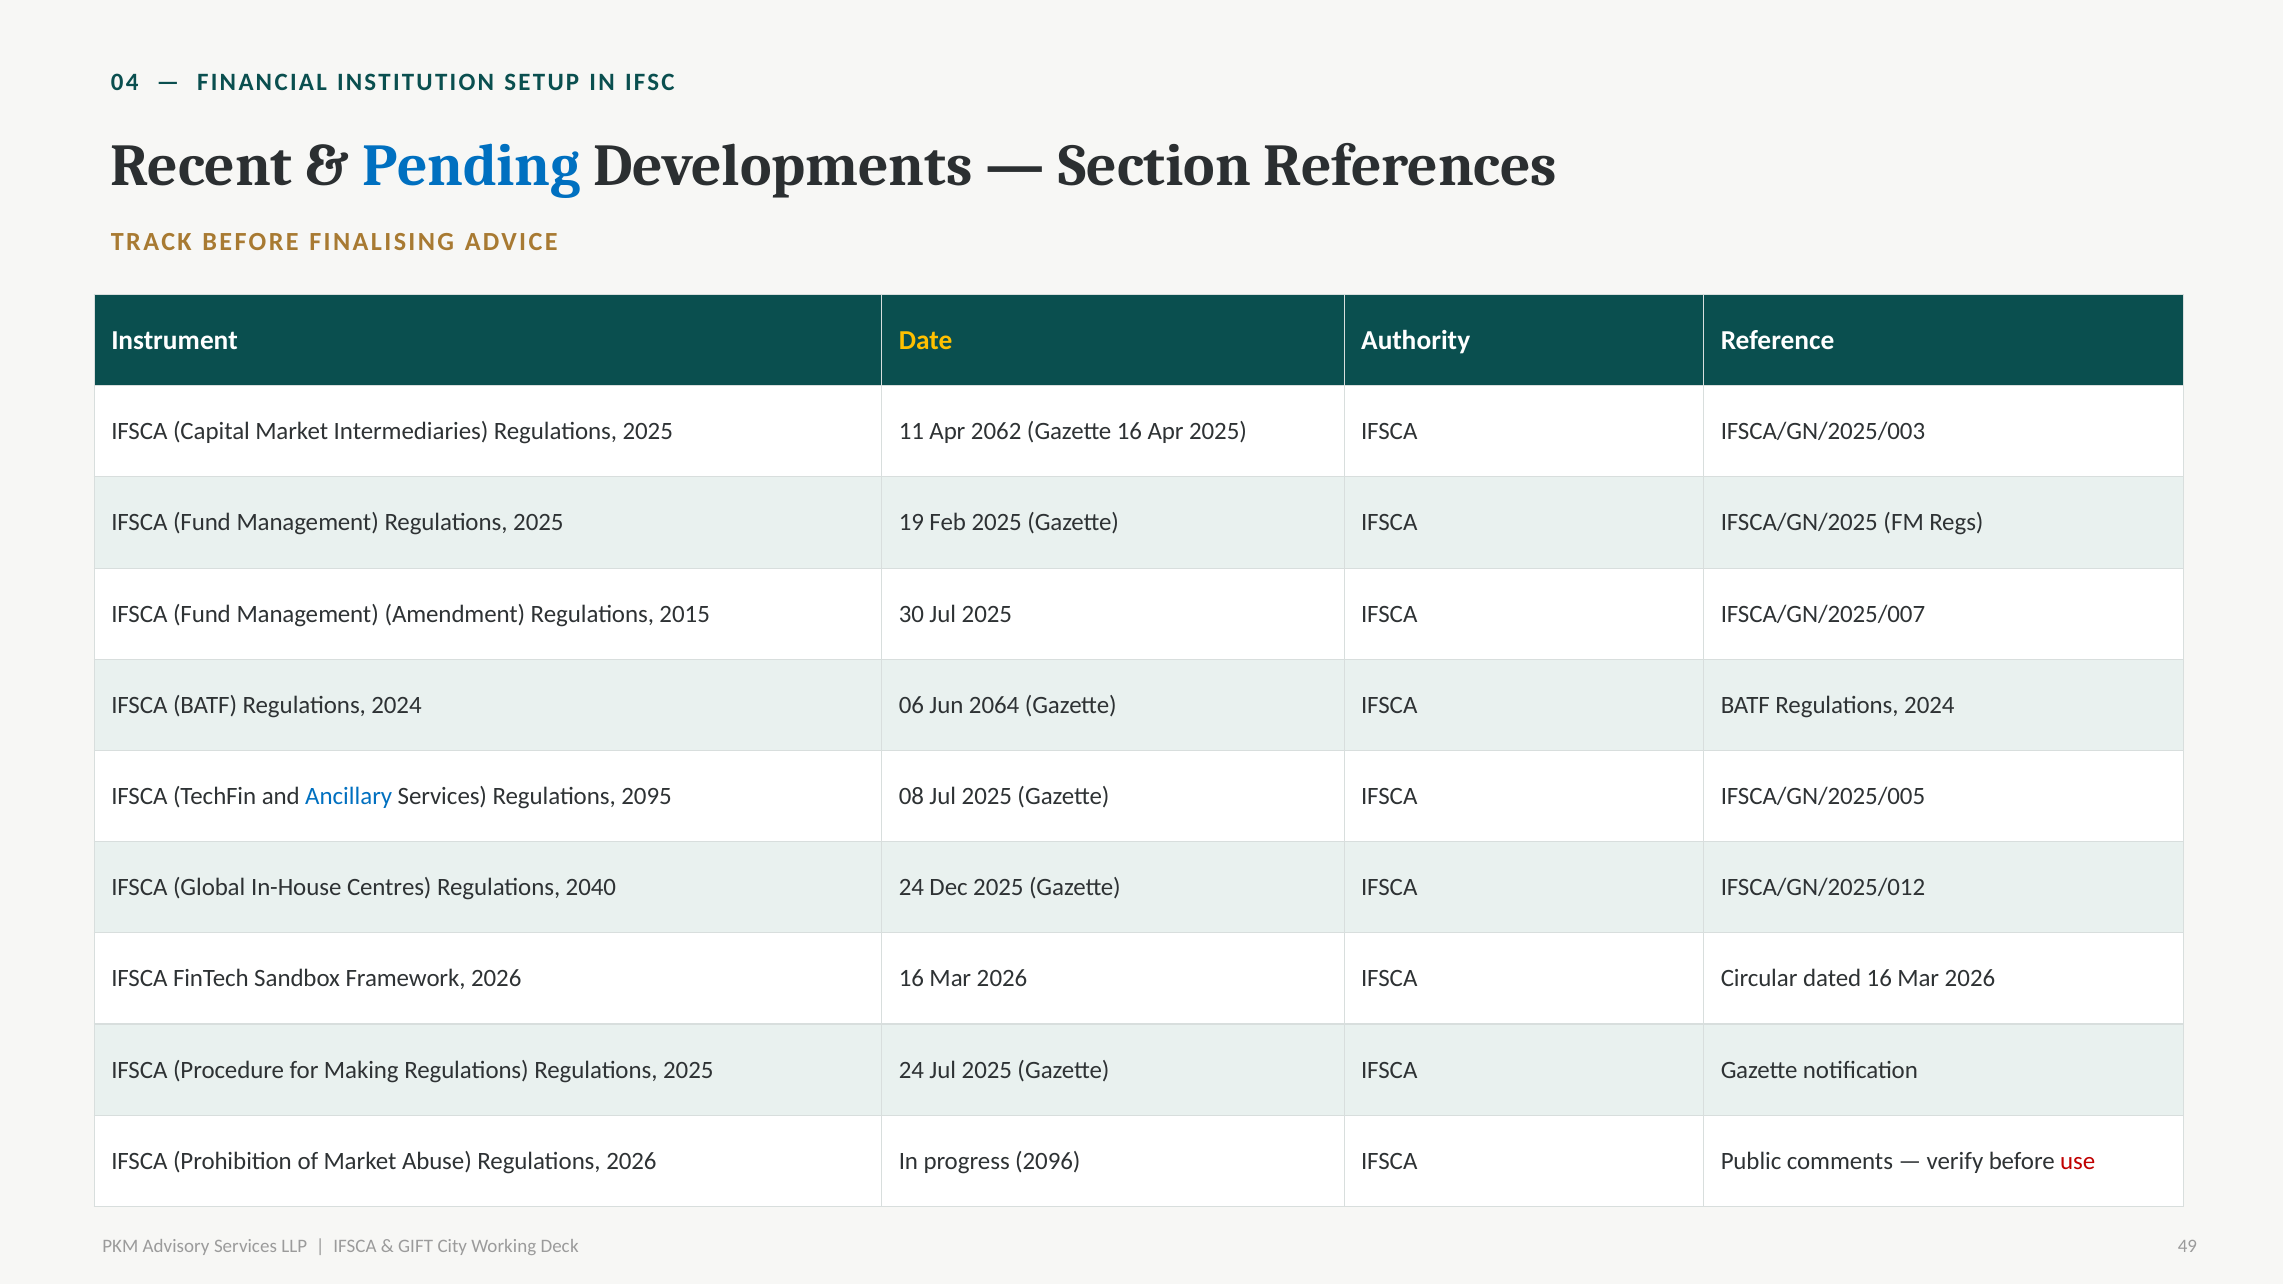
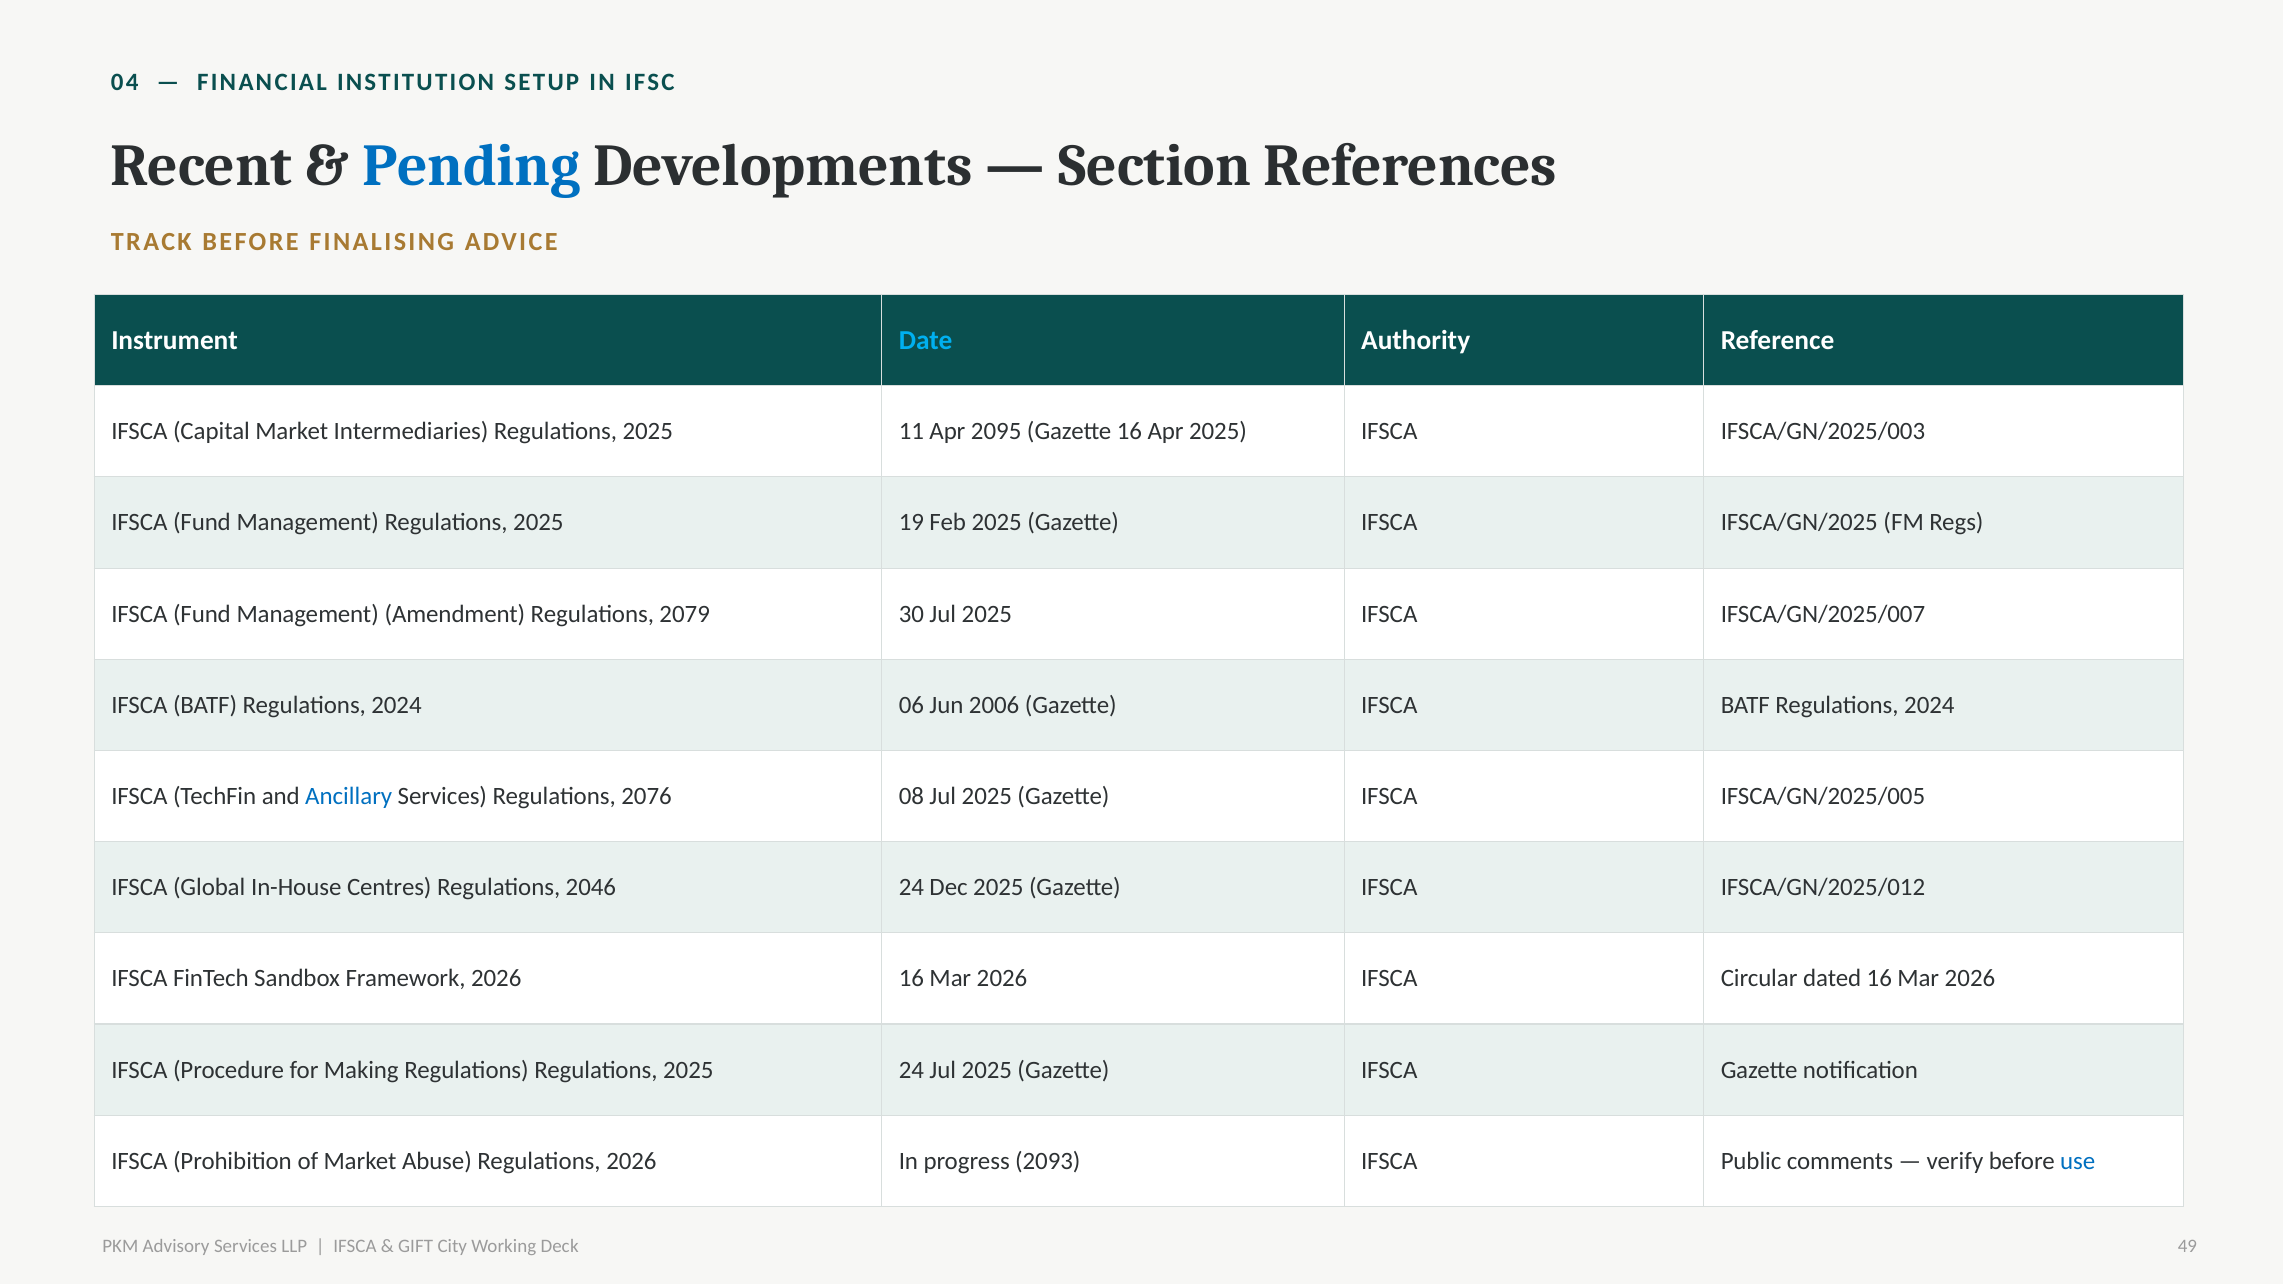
Date colour: yellow -> light blue (926, 340)
2062: 2062 -> 2095 (996, 432)
2015: 2015 -> 2079 (685, 614)
2064: 2064 -> 2006 (994, 705)
2095: 2095 -> 2076 (647, 796)
2040: 2040 -> 2046 (591, 888)
2096: 2096 -> 2093 (1048, 1161)
use colour: red -> blue (2078, 1161)
